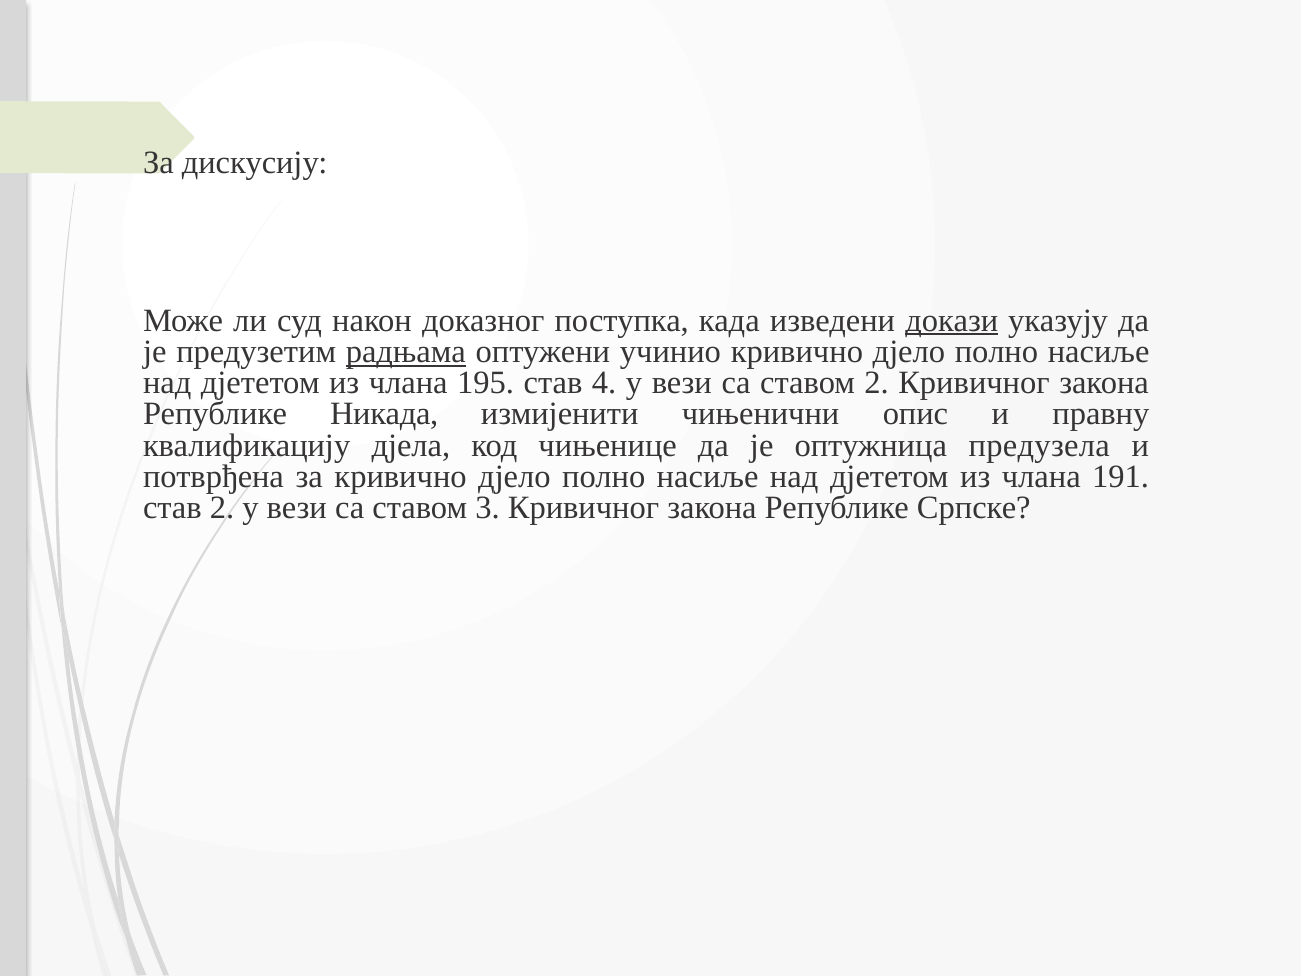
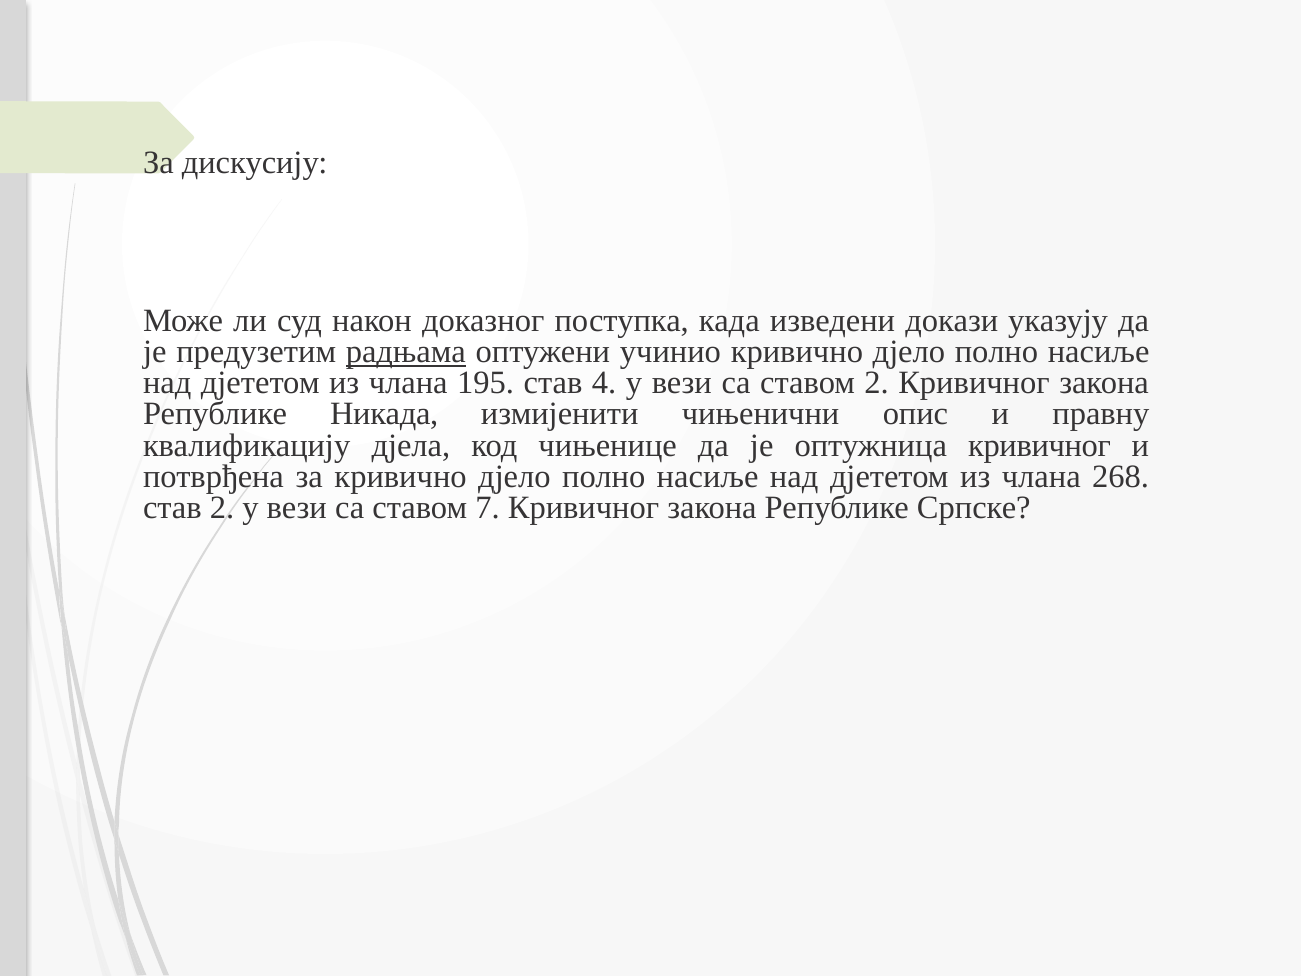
докази underline: present -> none (952, 320)
оптужница предузела: предузела -> кривичног (1040, 445)
191: 191 -> 268 (1121, 477)
3: 3 -> 7 (488, 508)
